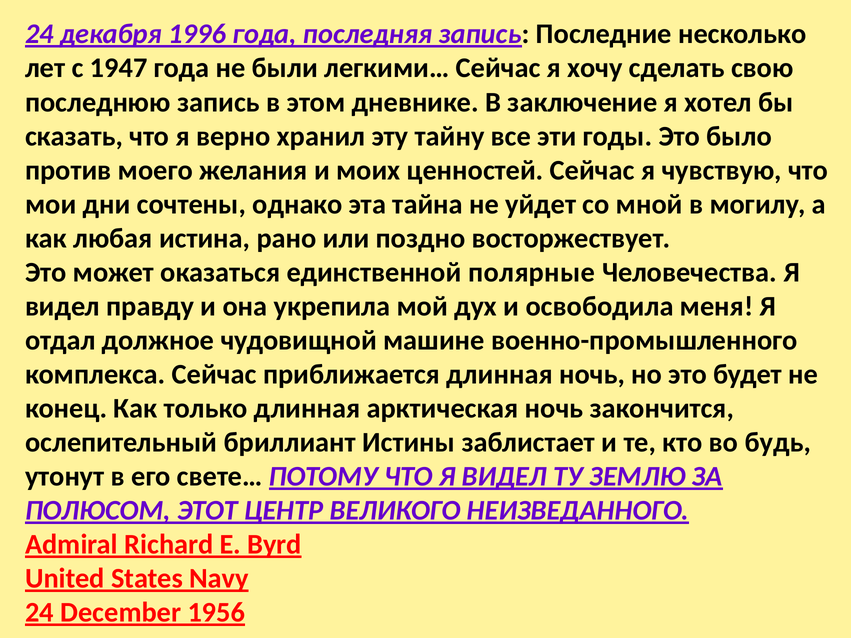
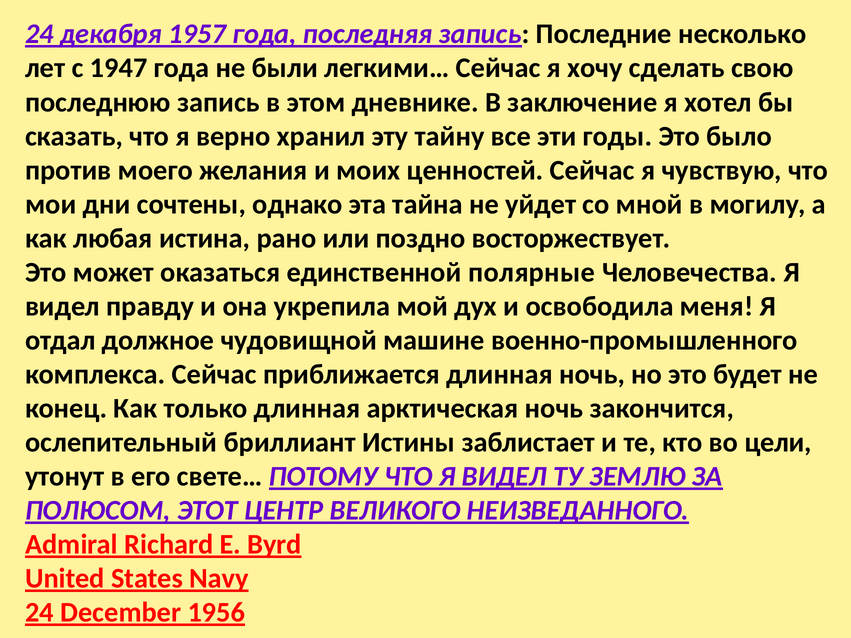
1996: 1996 -> 1957 (197, 34)
будь: будь -> цели (778, 443)
